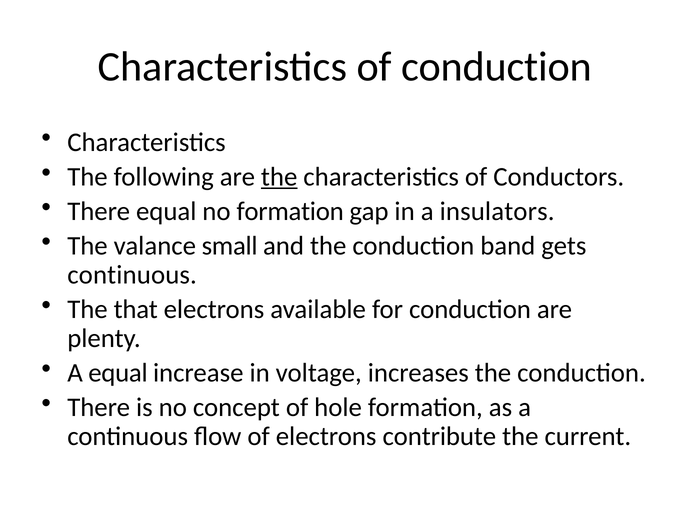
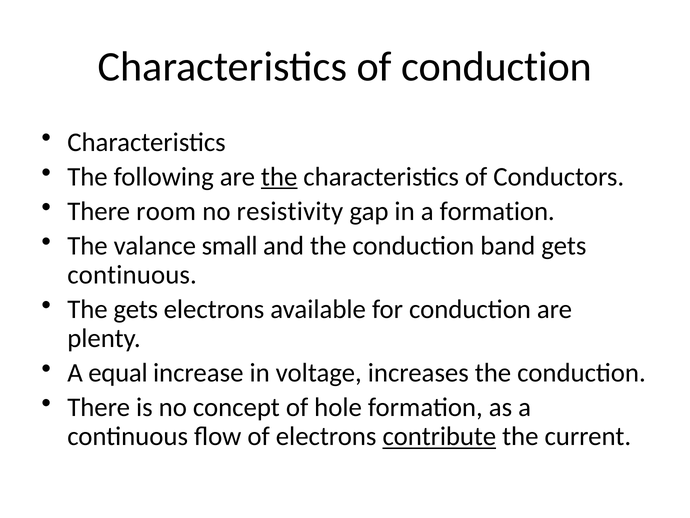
There equal: equal -> room (166, 211)
no formation: formation -> resistivity (290, 211)
a insulators: insulators -> formation (497, 211)
The that: that -> gets (136, 309)
contribute underline: none -> present (439, 436)
